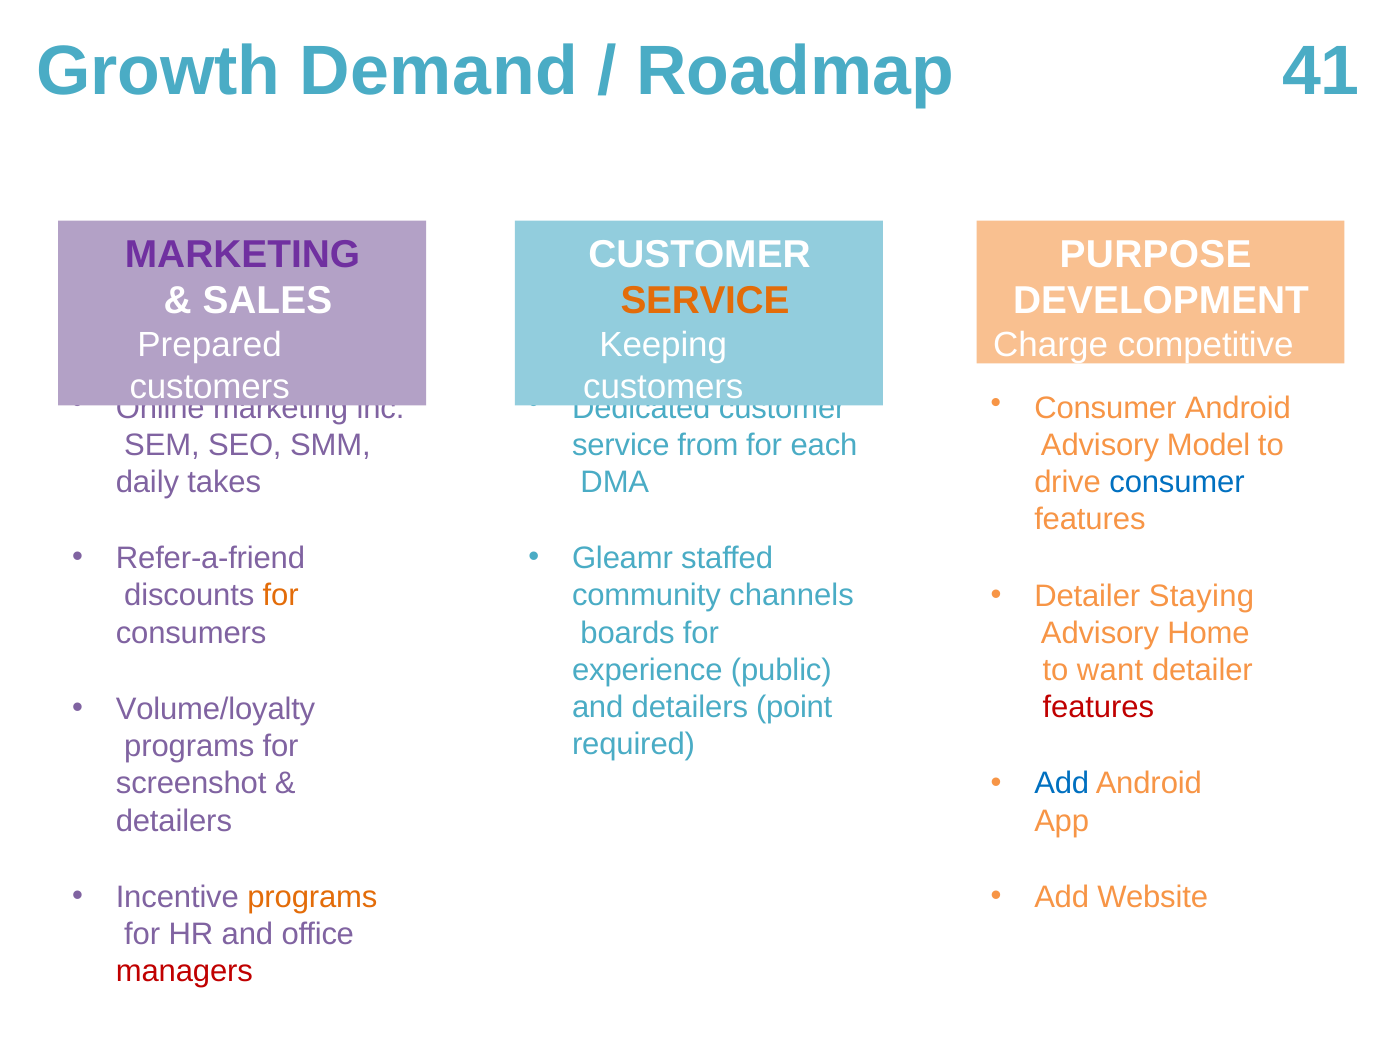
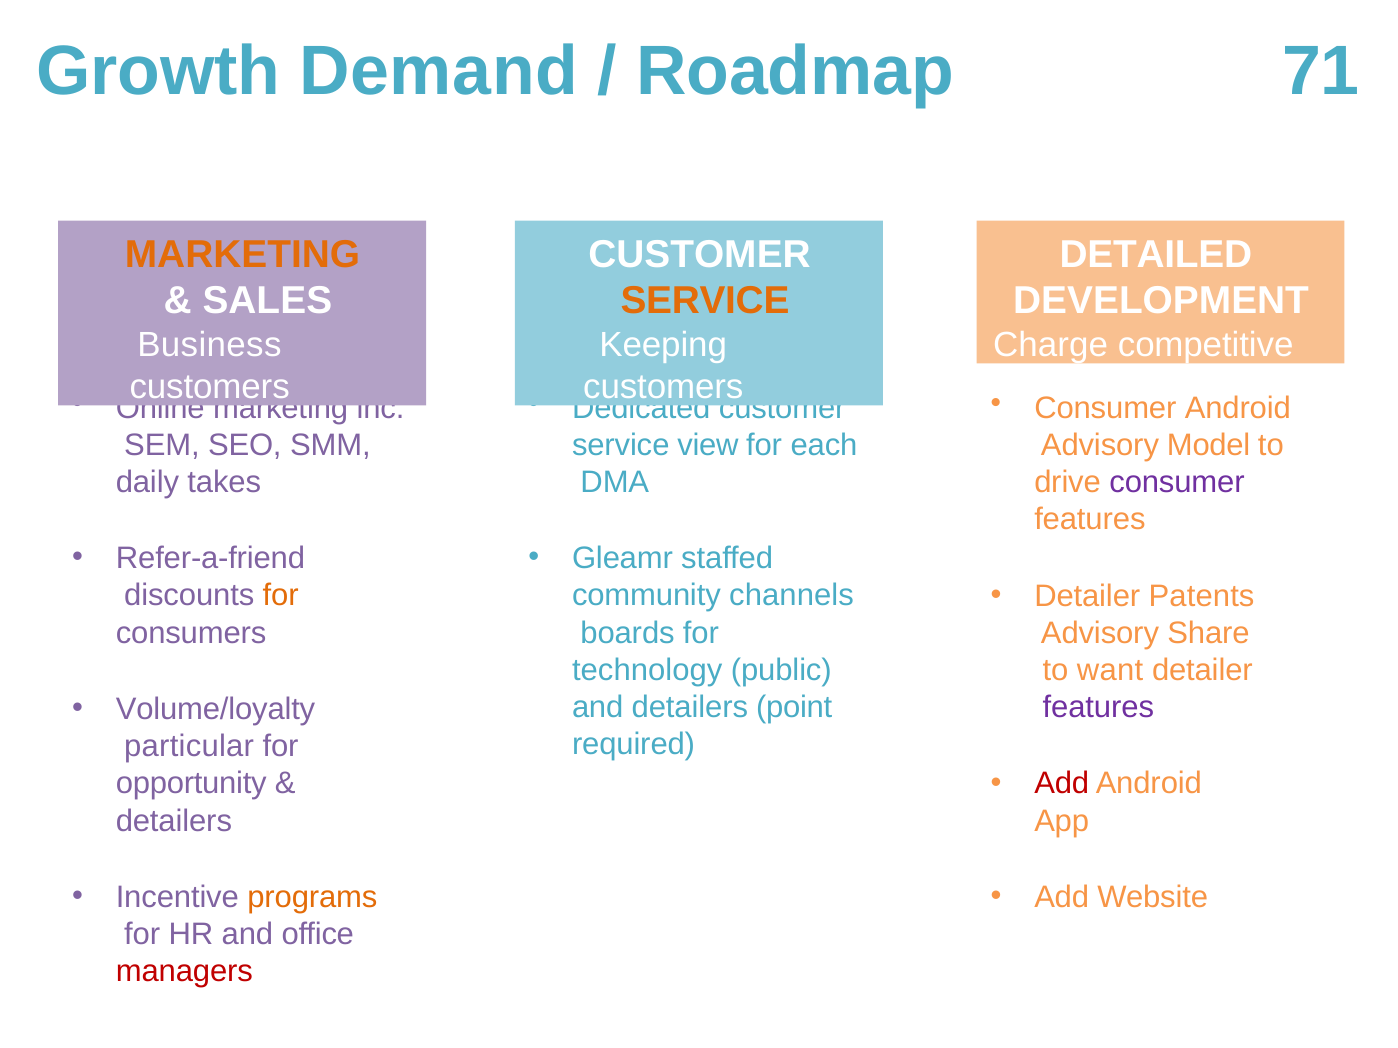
41: 41 -> 71 (1321, 72)
MARKETING colour: purple -> orange (242, 254)
PURPOSE: PURPOSE -> DETAILED (1156, 254)
Prepared: Prepared -> Business (209, 345)
from: from -> view (708, 445)
consumer colour: blue -> purple (1177, 483)
Staying: Staying -> Patents (1202, 596)
Home: Home -> Share (1209, 633)
experience: experience -> technology (647, 671)
features colour: red -> purple (1098, 708)
programs: programs -> particular (189, 747)
Add colour: blue -> red (1062, 784)
screenshot: screenshot -> opportunity (191, 784)
